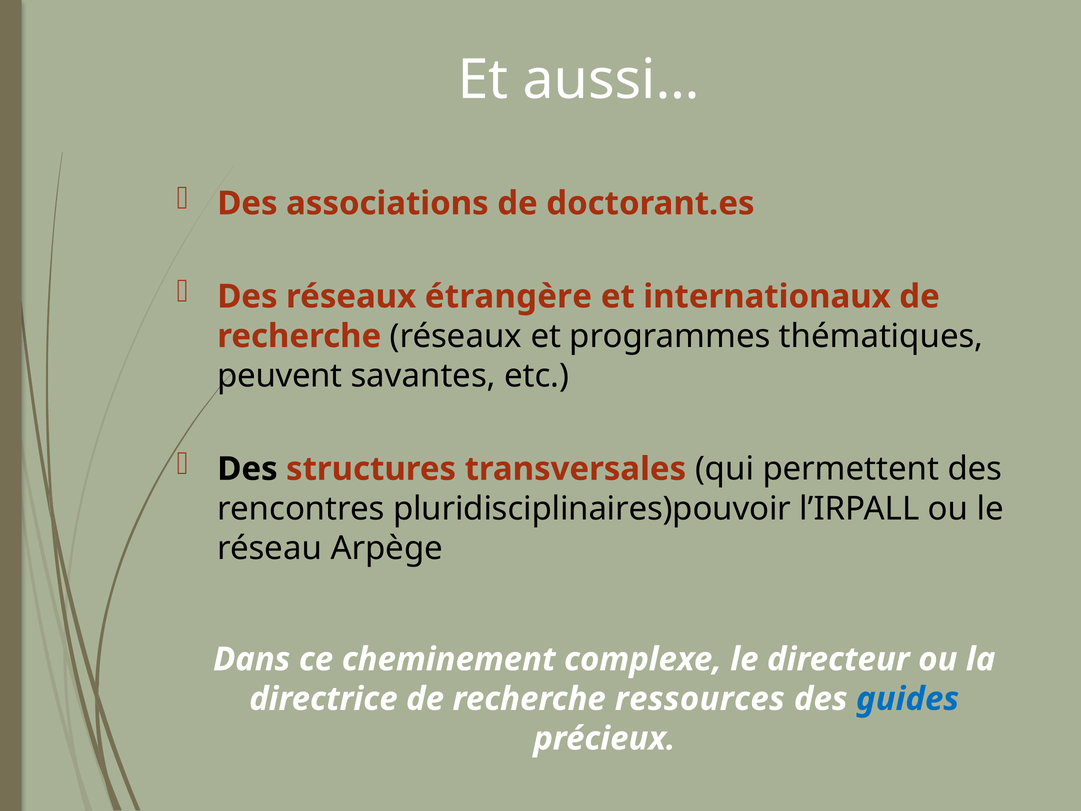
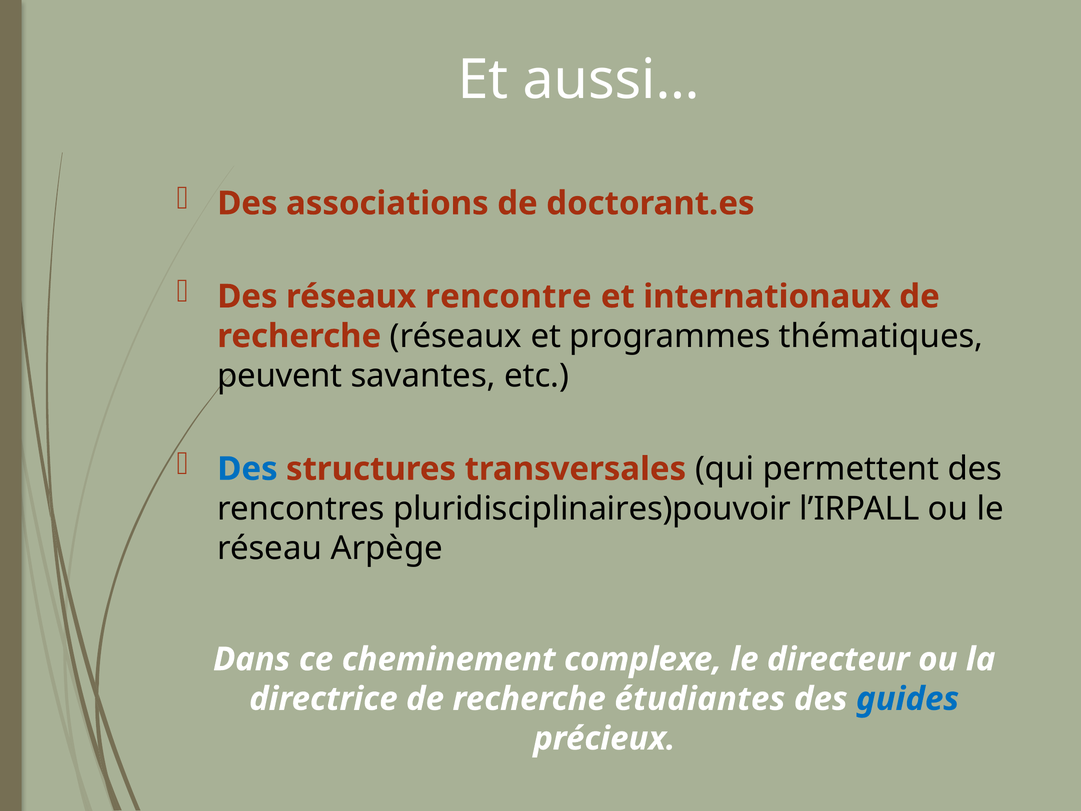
étrangère: étrangère -> rencontre (508, 296)
Des colour: black -> blue (247, 469)
ressources: ressources -> étudiantes (700, 699)
